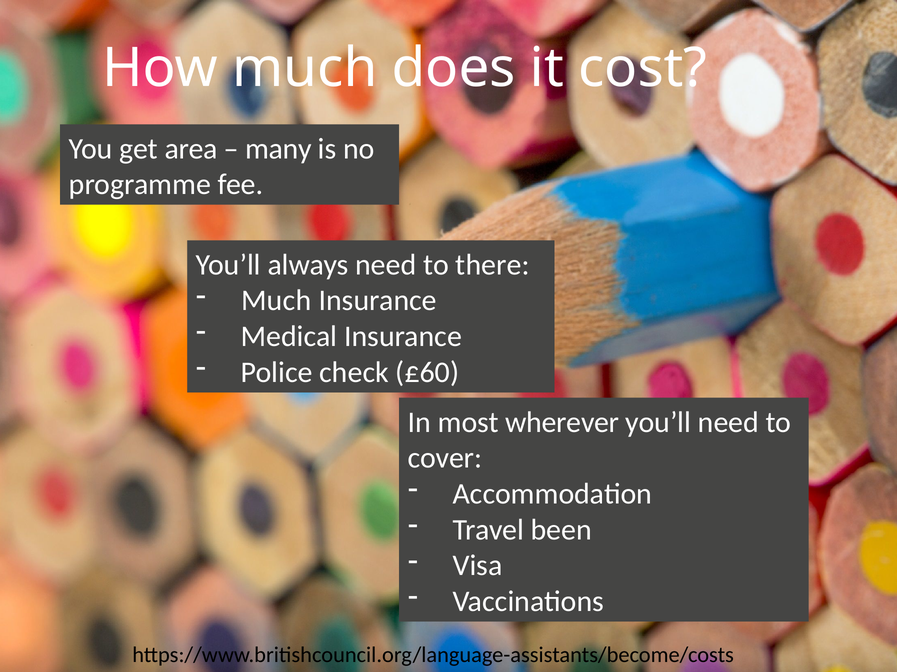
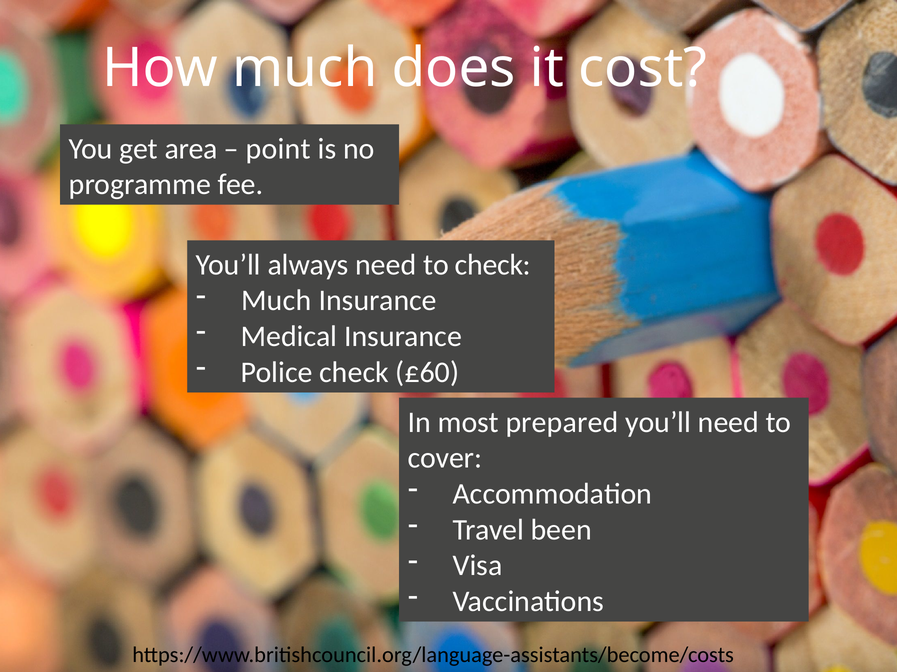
many: many -> point (278, 149)
to there: there -> check (493, 265)
wherever: wherever -> prepared (562, 423)
